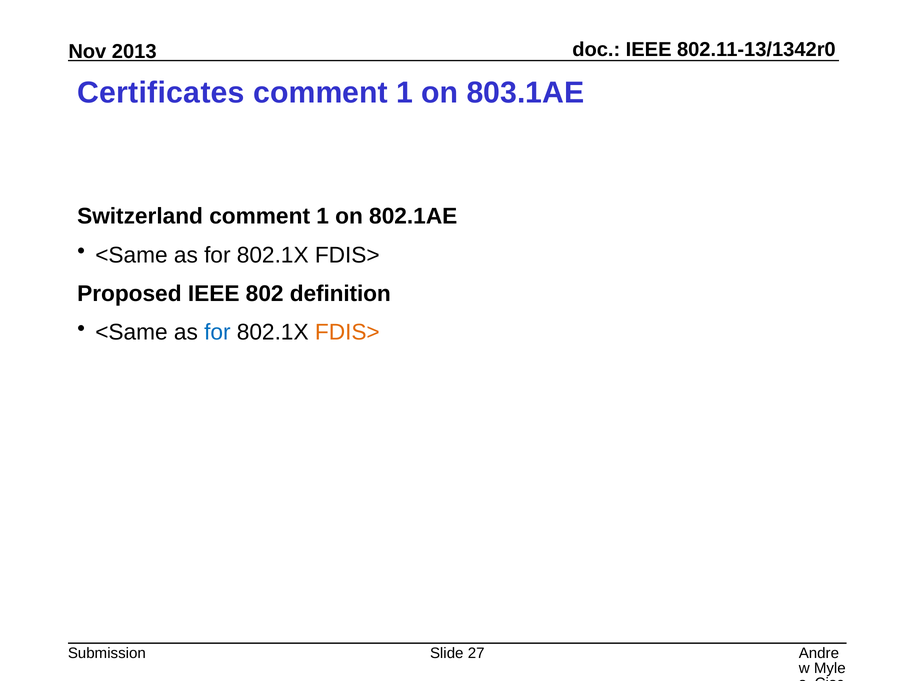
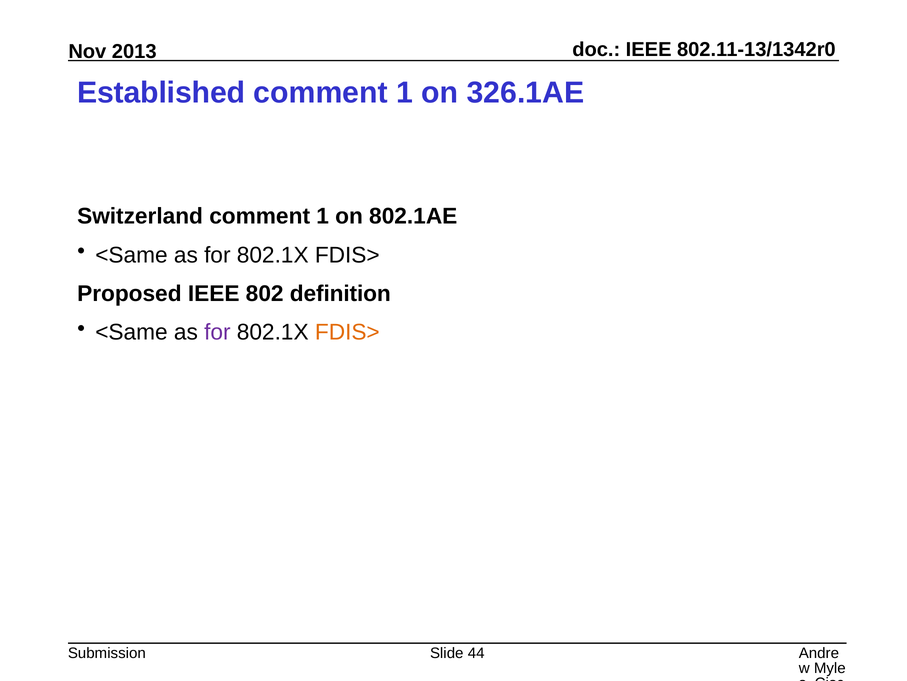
Certificates: Certificates -> Established (161, 93)
803.1AE: 803.1AE -> 326.1AE (525, 93)
for colour: blue -> purple (217, 332)
27: 27 -> 44 (476, 652)
